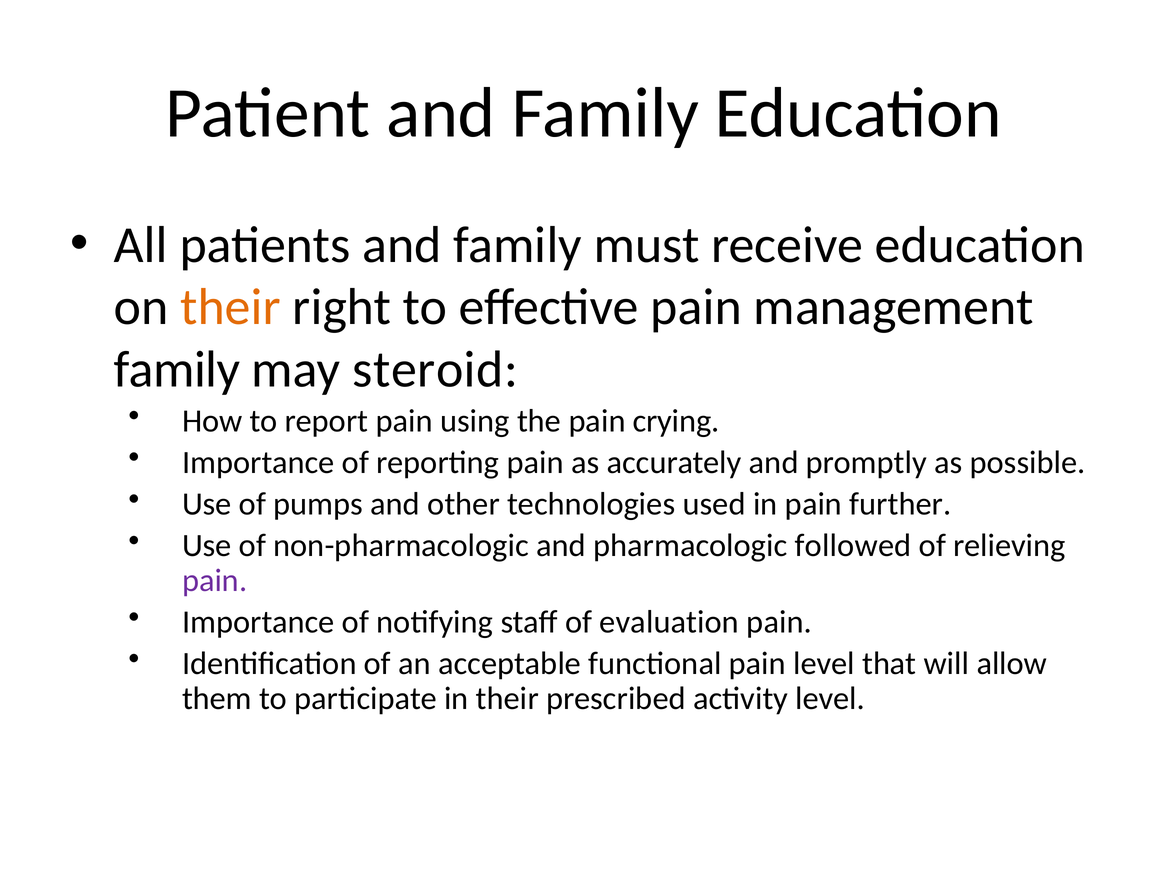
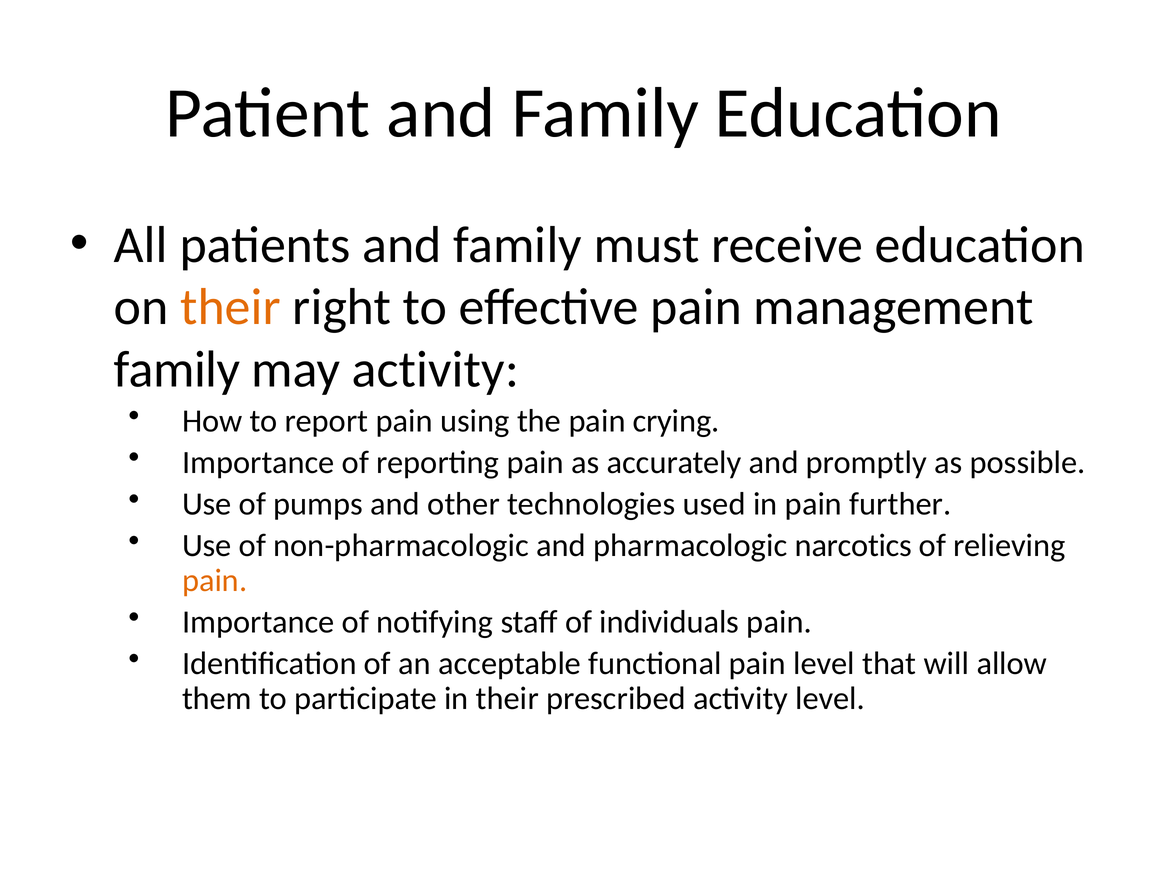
may steroid: steroid -> activity (435, 370)
followed: followed -> narcotics (853, 546)
pain colour: purple -> orange (215, 581)
evaluation: evaluation -> individuals (669, 622)
